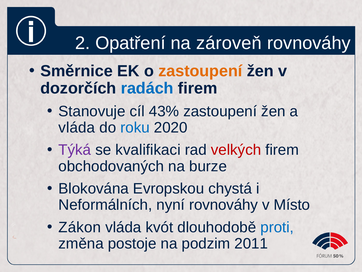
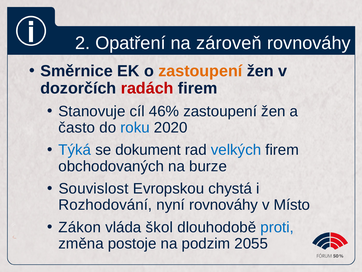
radách colour: blue -> red (147, 88)
43%: 43% -> 46% (164, 111)
vláda: vláda -> často (77, 127)
Týká colour: purple -> blue (75, 150)
kvalifikaci: kvalifikaci -> dokument (148, 150)
velkých colour: red -> blue (236, 150)
Blokována: Blokována -> Souvislost (94, 188)
Neformálních: Neformálních -> Rozhodování (105, 205)
kvót: kvót -> škol (159, 227)
2011: 2011 -> 2055 (251, 243)
